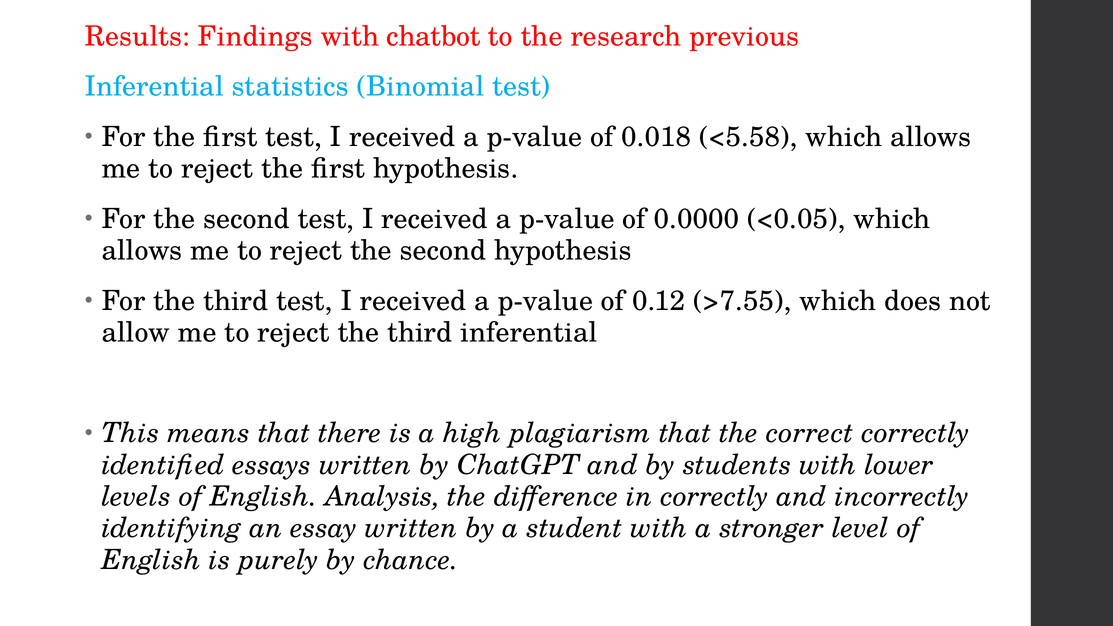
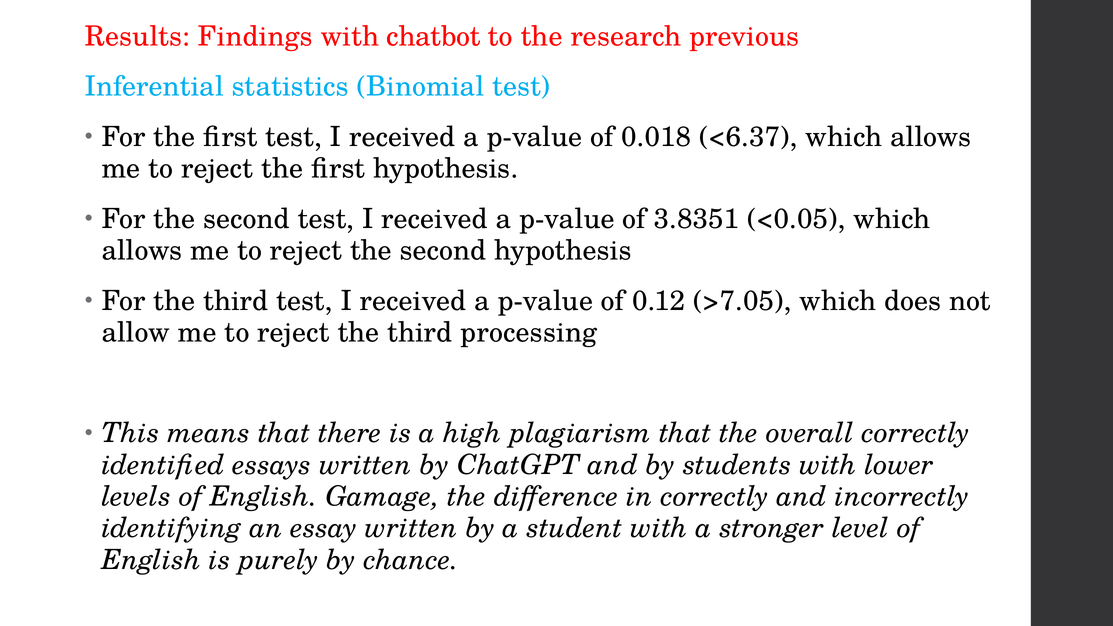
<5.58: <5.58 -> <6.37 (748, 137)
0.0000: 0.0000 -> 3.8351 (696, 219)
>7.55: >7.55 -> >7.05 (742, 301)
third inferential: inferential -> processing (529, 333)
correct: correct -> overall (810, 433)
Analysis: Analysis -> Gamage (383, 497)
